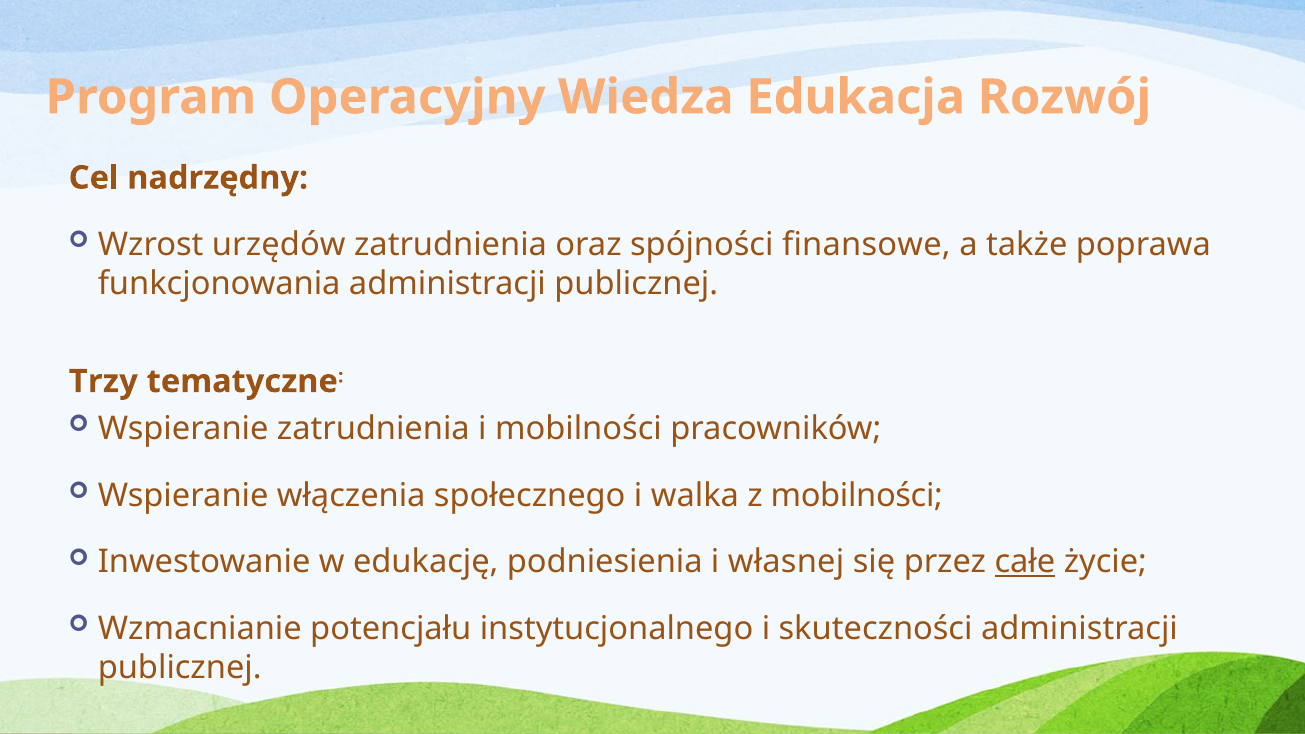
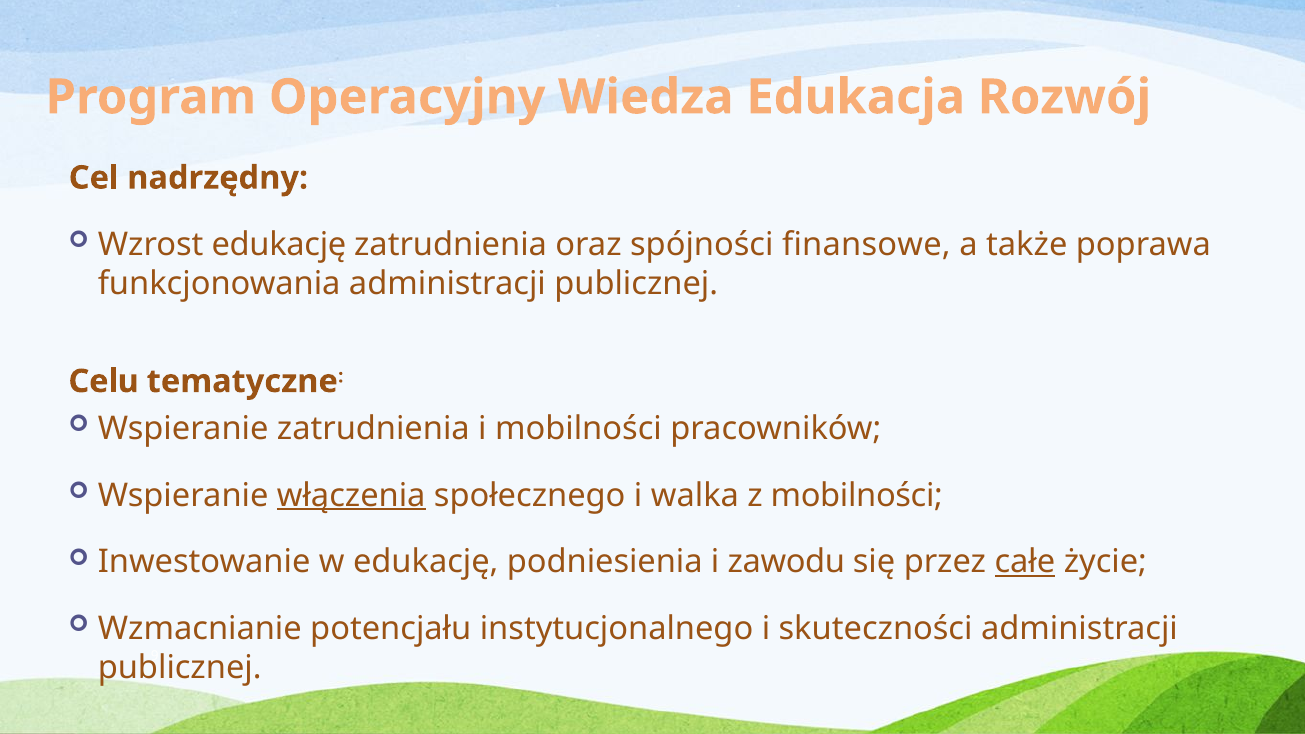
Wzrost urzędów: urzędów -> edukację (279, 245)
Trzy: Trzy -> Celu (104, 381)
włączenia underline: none -> present (351, 495)
własnej: własnej -> zawodu (786, 562)
